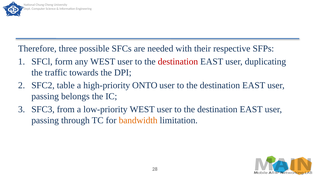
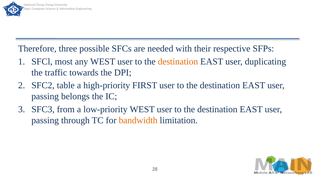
form: form -> most (64, 62)
destination colour: red -> orange (178, 62)
ONTO: ONTO -> FIRST (145, 85)
